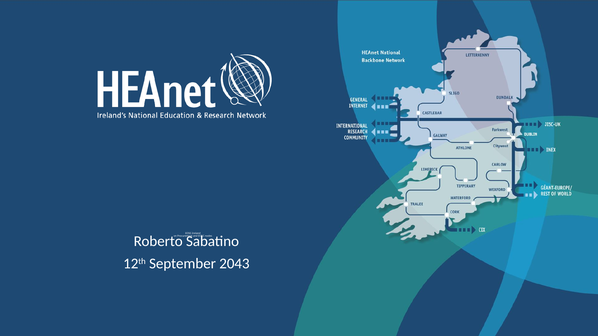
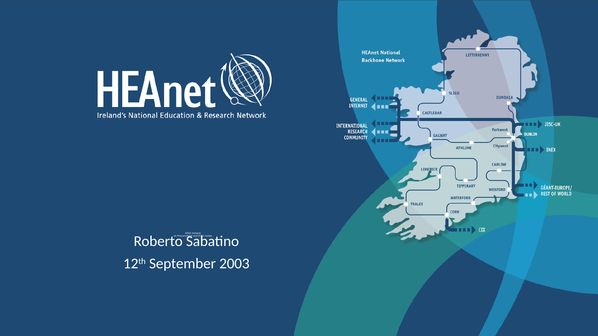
2043: 2043 -> 2003 (234, 264)
